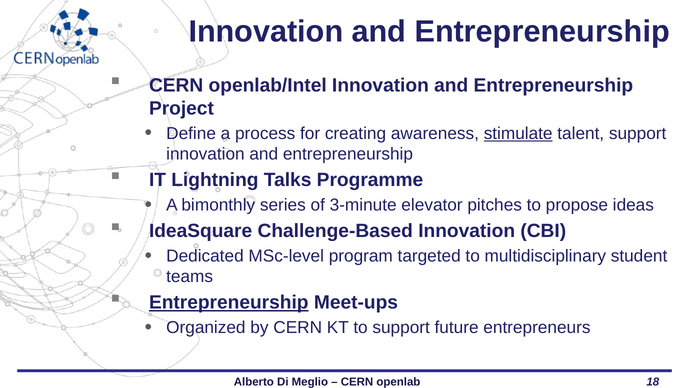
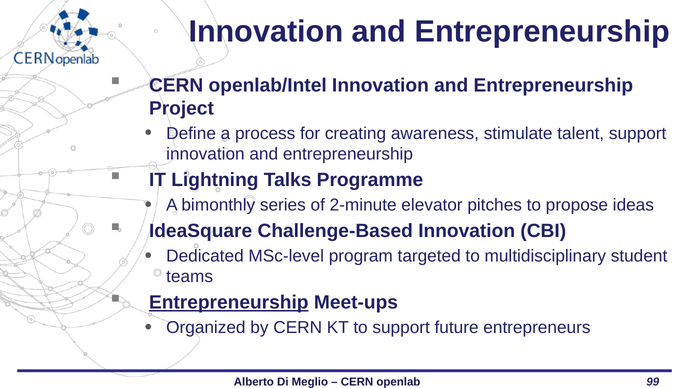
stimulate underline: present -> none (518, 133)
3-minute: 3-minute -> 2-minute (363, 205)
18: 18 -> 99 (653, 381)
